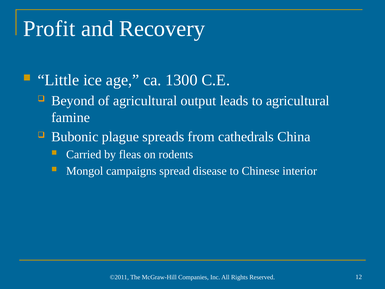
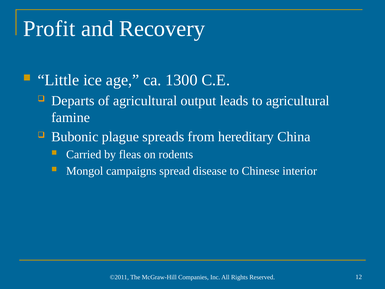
Beyond: Beyond -> Departs (73, 101)
cathedrals: cathedrals -> hereditary (246, 137)
